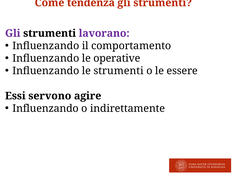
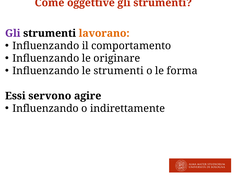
tendenza: tendenza -> oggettive (91, 3)
lavorano colour: purple -> orange (104, 33)
operative: operative -> originare (117, 58)
essere: essere -> forma (182, 71)
